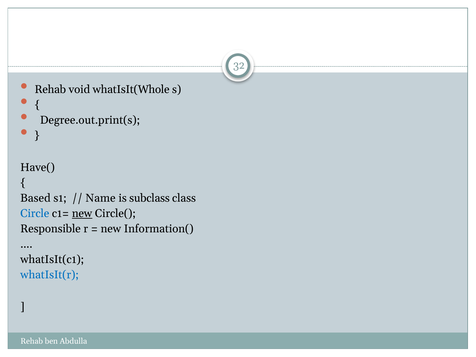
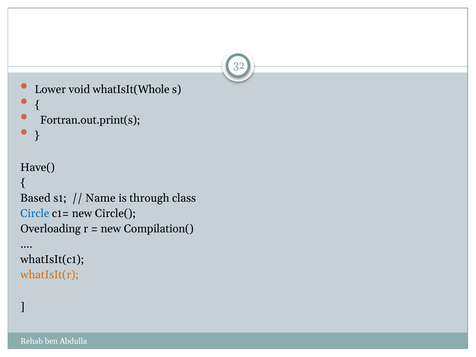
Rehab: Rehab -> Lower (50, 89)
Degree.out.print(s: Degree.out.print(s -> Fortran.out.print(s (90, 120)
subclass: subclass -> through (149, 198)
new underline: present -> none (82, 214)
Responsible: Responsible -> Overloading (51, 229)
Information(: Information( -> Compilation( (159, 229)
whatIsIt(r colour: blue -> orange (50, 275)
